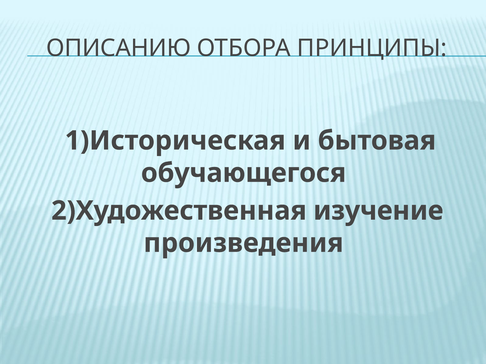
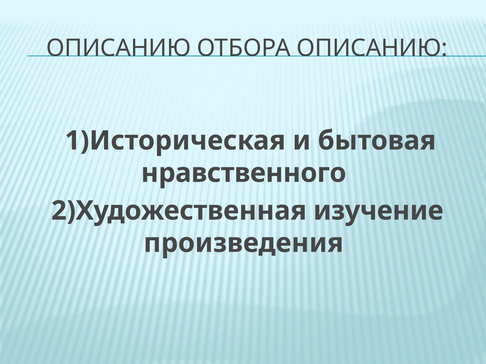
ОТБОРА ПРИНЦИПЫ: ПРИНЦИПЫ -> ОПИСАНИЮ (372, 48)
обучающегося: обучающегося -> нравственного (244, 173)
